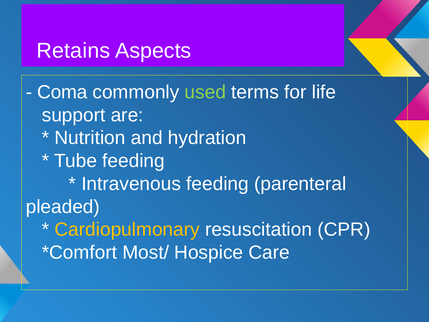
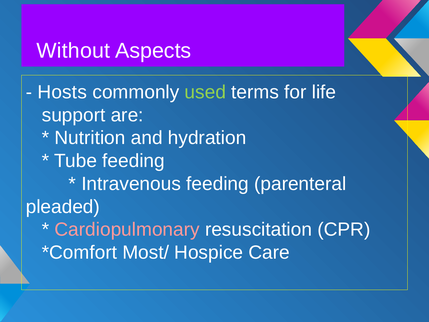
Retains: Retains -> Without (73, 51)
Coma: Coma -> Hosts (62, 92)
Cardiopulmonary colour: yellow -> pink (127, 229)
